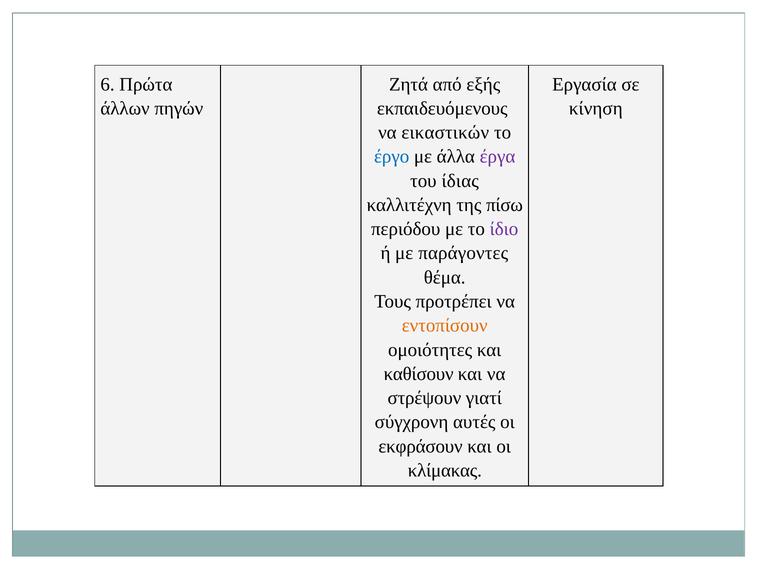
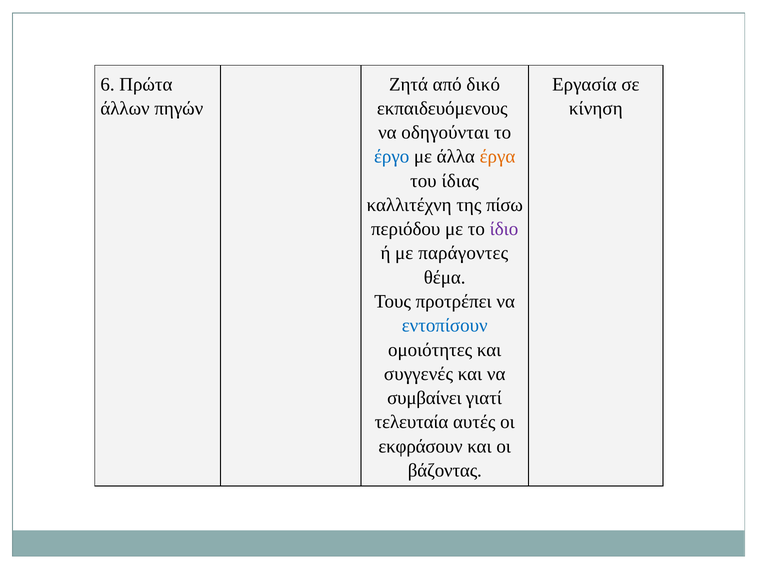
εξής: εξής -> δικό (483, 84)
εικαστικών: εικαστικών -> οδηγούνται (445, 132)
έργα colour: purple -> orange (497, 157)
εντοπίσουν colour: orange -> blue (445, 325)
καθίσουν: καθίσουν -> συγγενές (418, 374)
στρέψουν: στρέψουν -> συμβαίνει (424, 398)
σύγχρονη: σύγχρονη -> τελευταία (412, 422)
κλίμακας: κλίμακας -> βάζοντας (445, 470)
